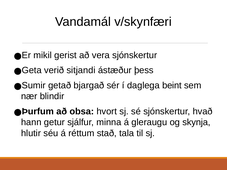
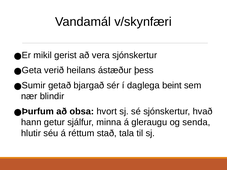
sitjandi: sitjandi -> heilans (81, 70)
skynja: skynja -> senda (196, 122)
